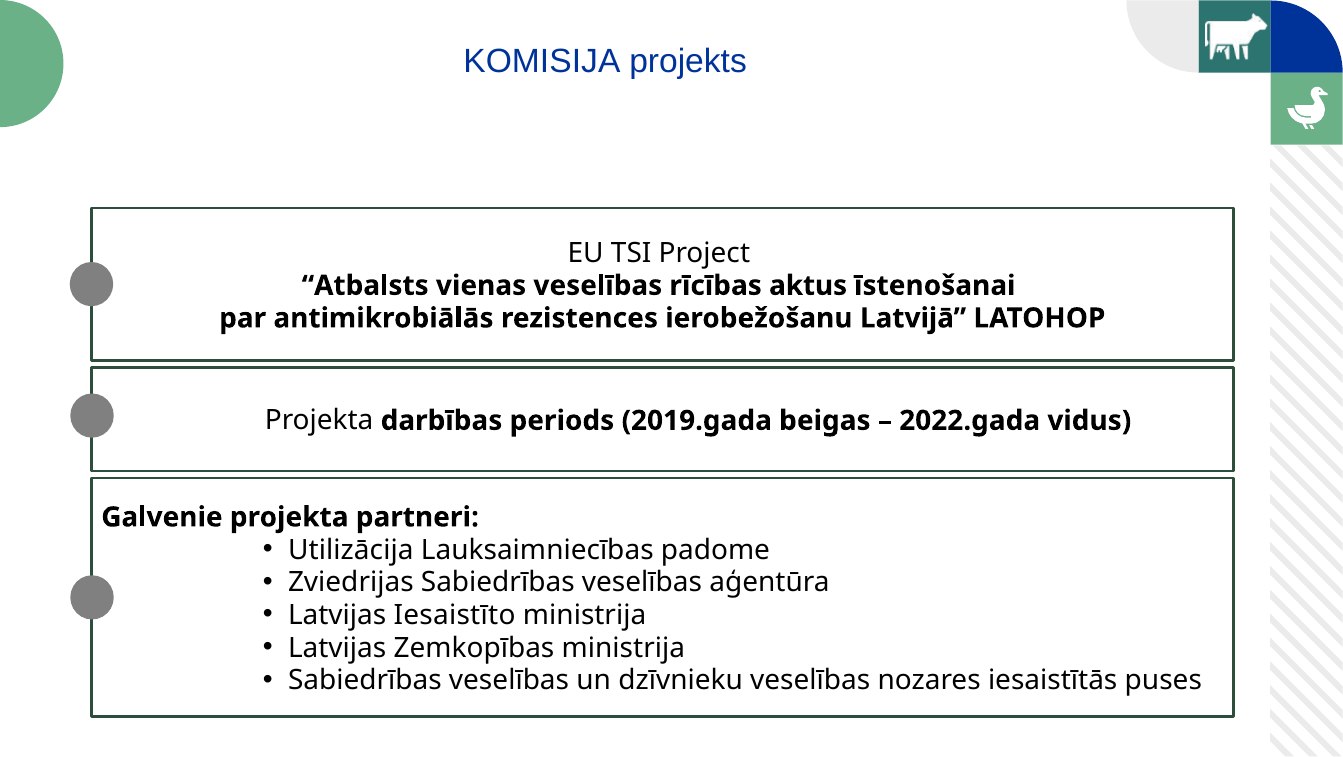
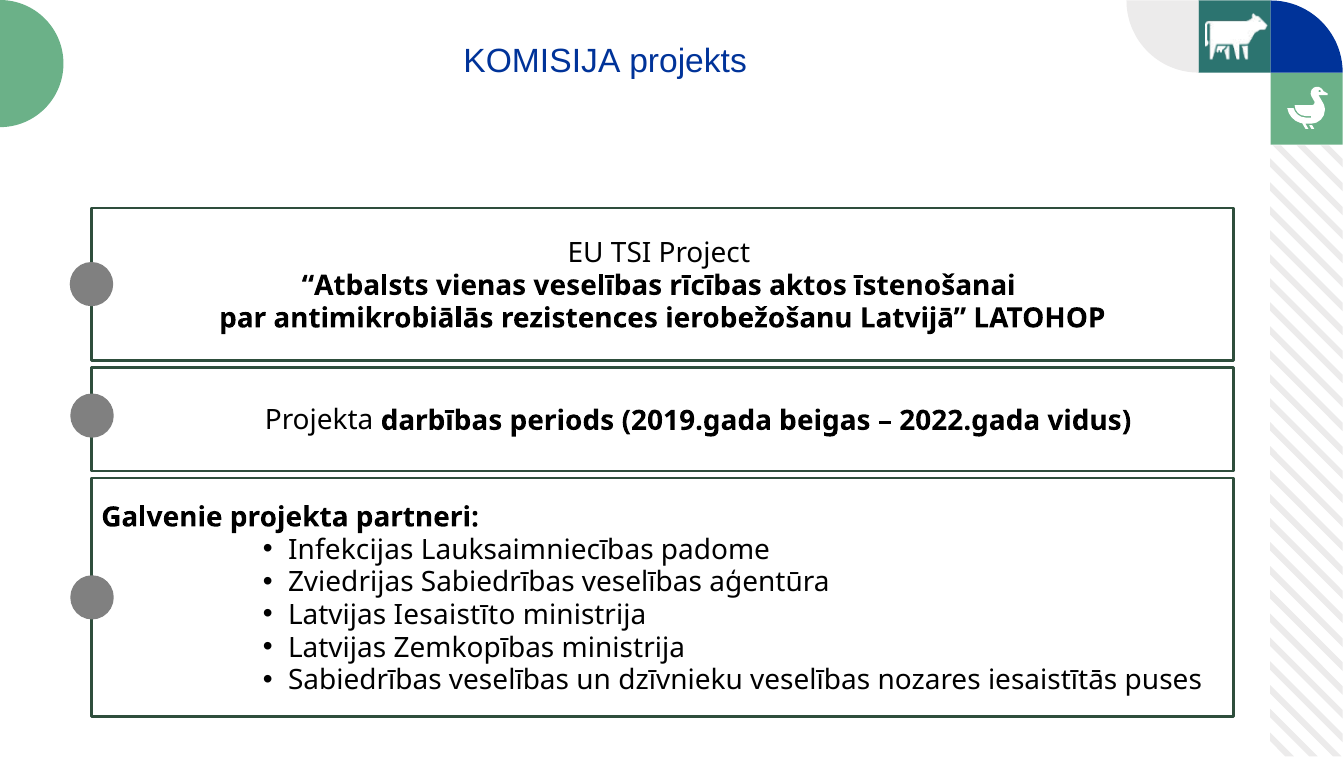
aktus: aktus -> aktos (808, 286)
Utilizācija: Utilizācija -> Infekcijas (351, 550)
